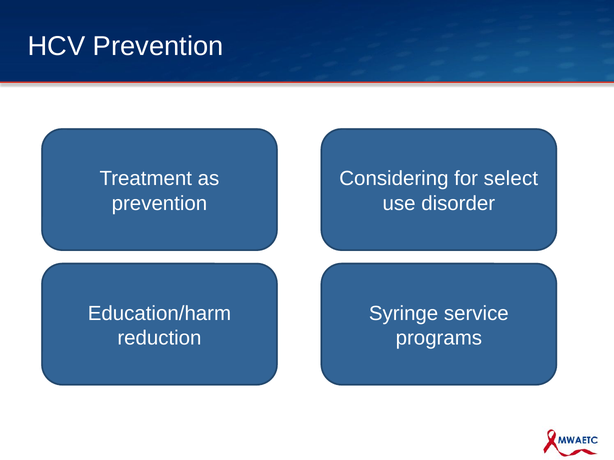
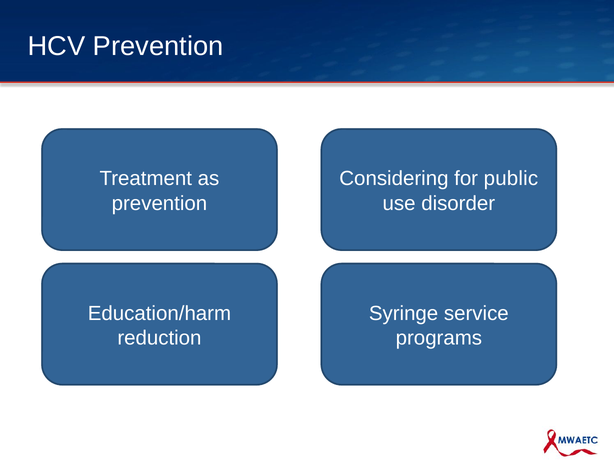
select: select -> public (511, 179)
